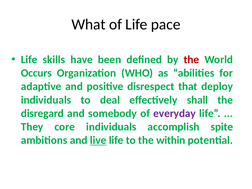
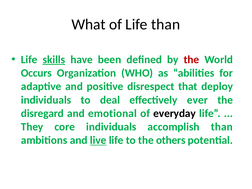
Life pace: pace -> than (166, 24)
skills underline: none -> present (54, 60)
shall: shall -> ever (197, 100)
somebody: somebody -> emotional (112, 113)
everyday colour: purple -> black (175, 113)
accomplish spite: spite -> than (222, 127)
within: within -> others (171, 140)
